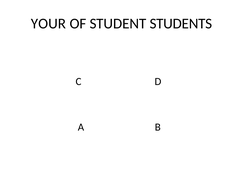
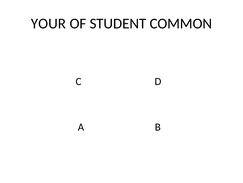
STUDENTS: STUDENTS -> COMMON (181, 24)
